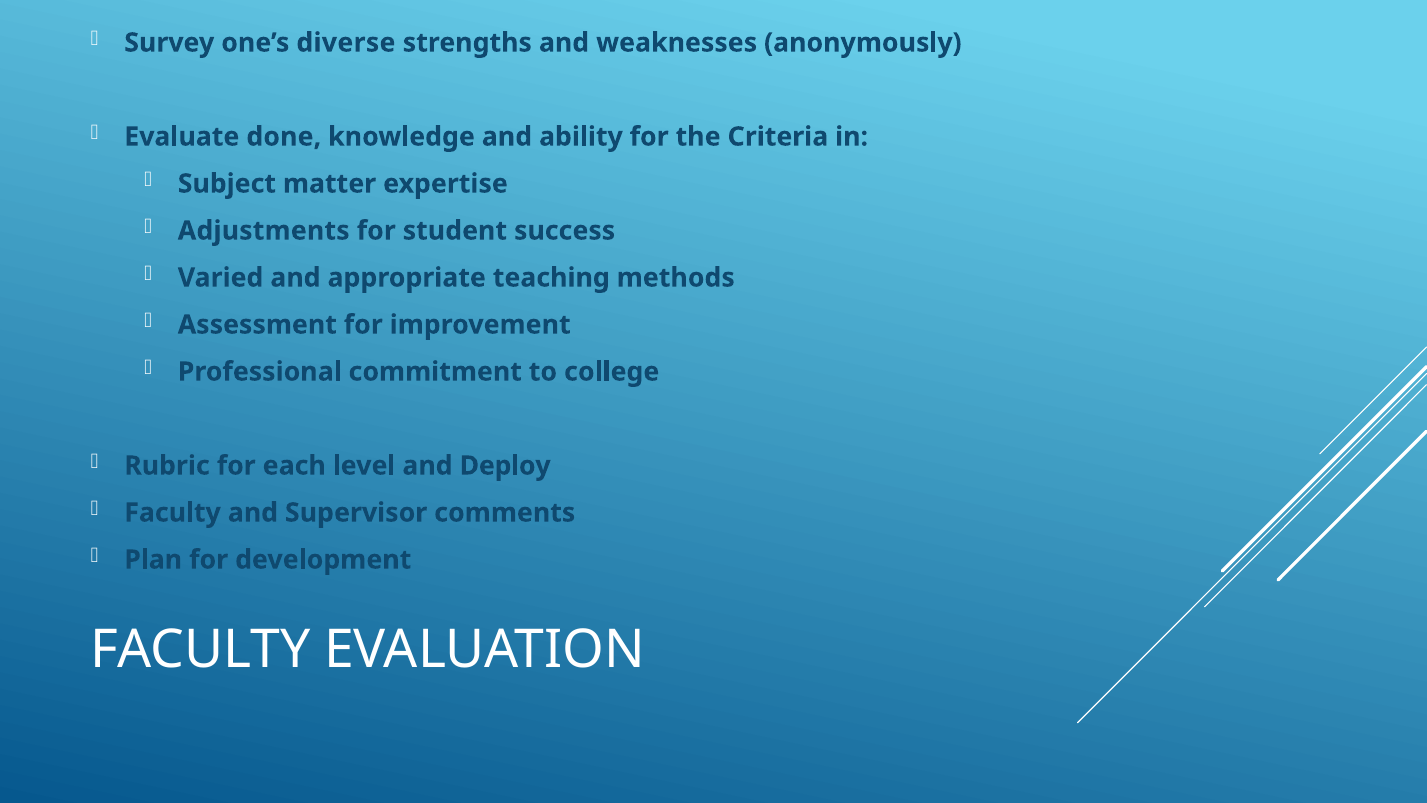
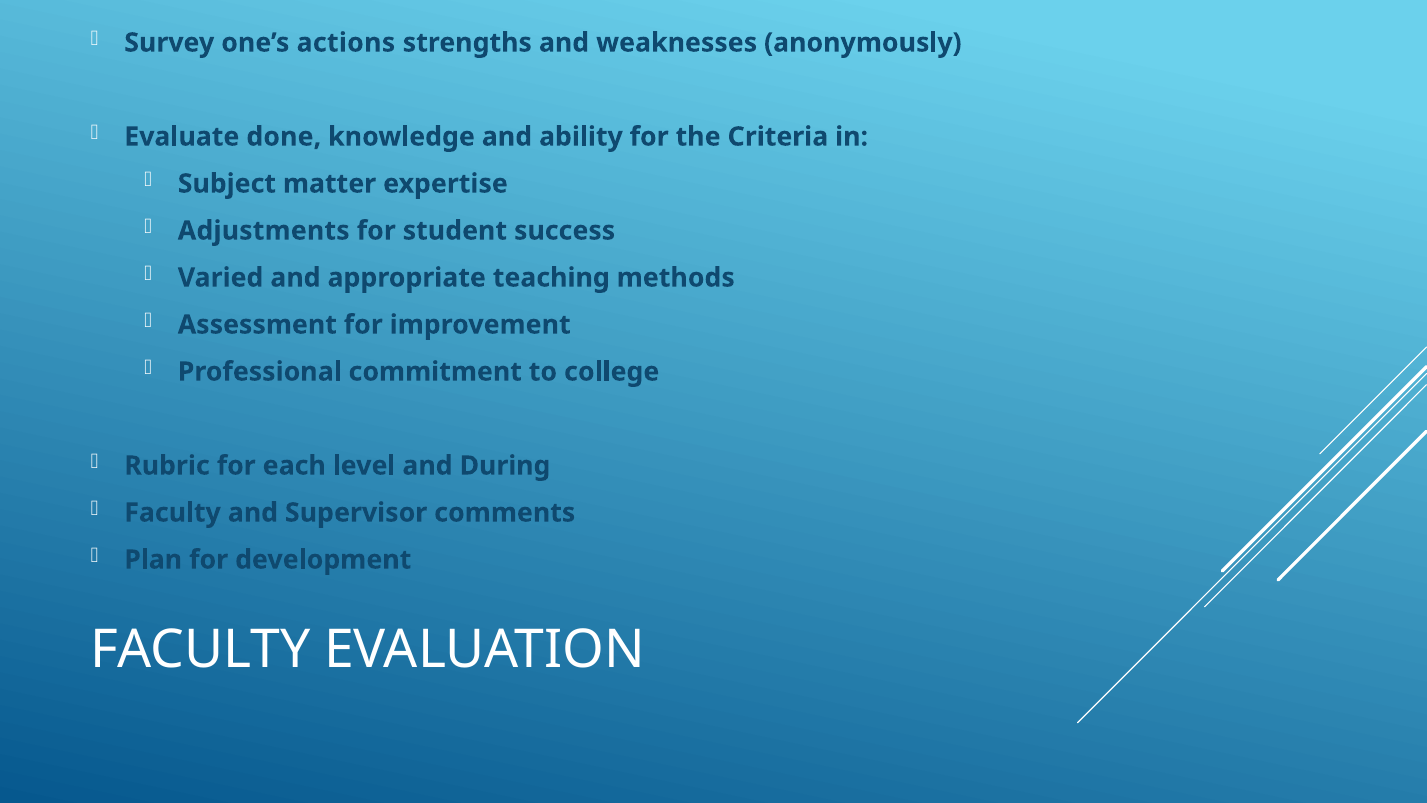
diverse: diverse -> actions (346, 43)
Deploy: Deploy -> During (505, 466)
